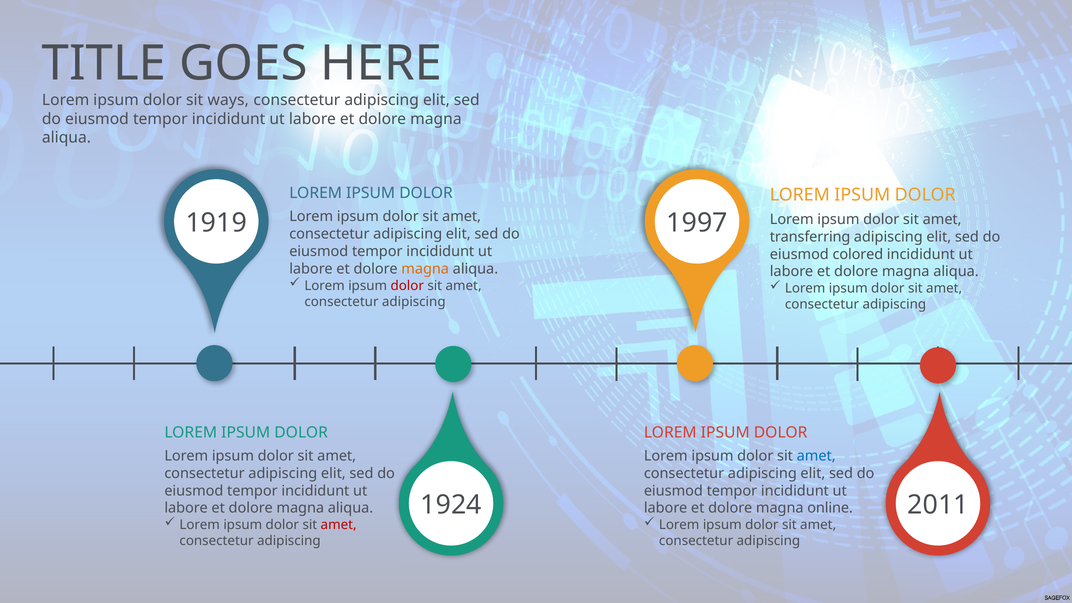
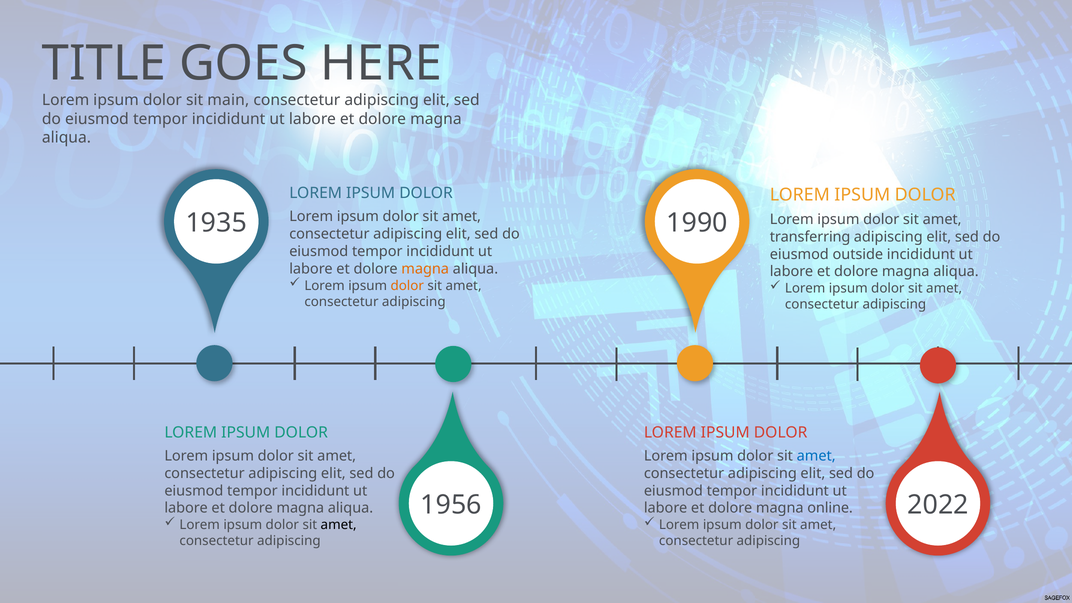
ways: ways -> main (228, 100)
1919: 1919 -> 1935 (216, 223)
1997: 1997 -> 1990 (697, 223)
colored: colored -> outside (858, 254)
dolor colour: red -> orange (407, 286)
1924: 1924 -> 1956 (451, 505)
2011: 2011 -> 2022 (938, 505)
amet colour: red -> black (339, 525)
